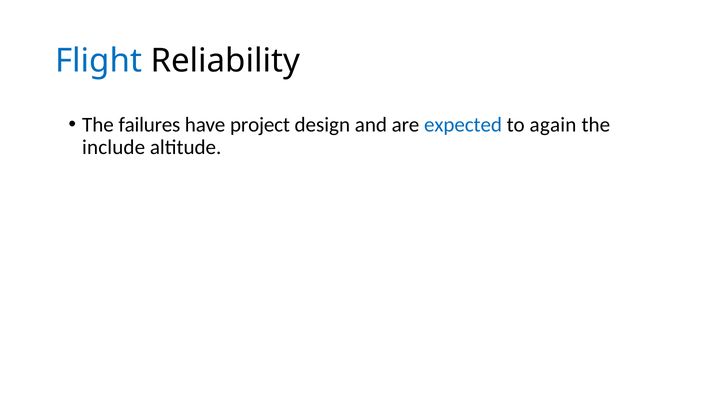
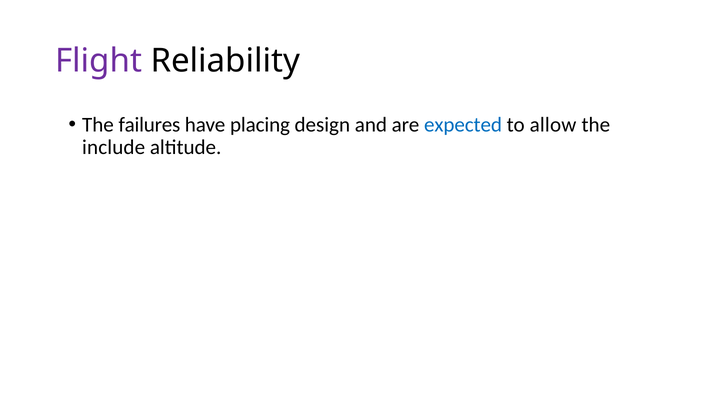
Flight colour: blue -> purple (99, 61)
project: project -> placing (260, 125)
again: again -> allow (553, 125)
